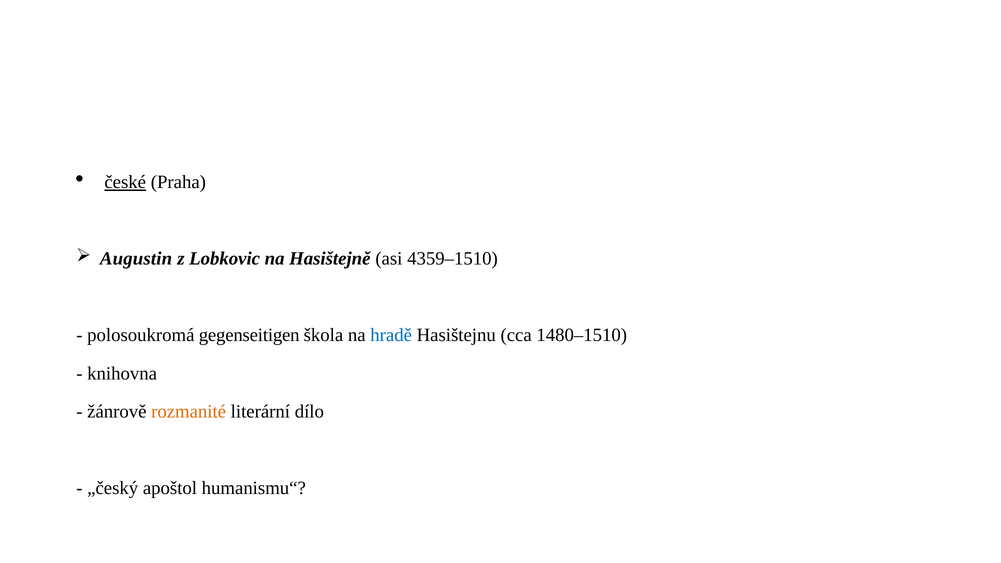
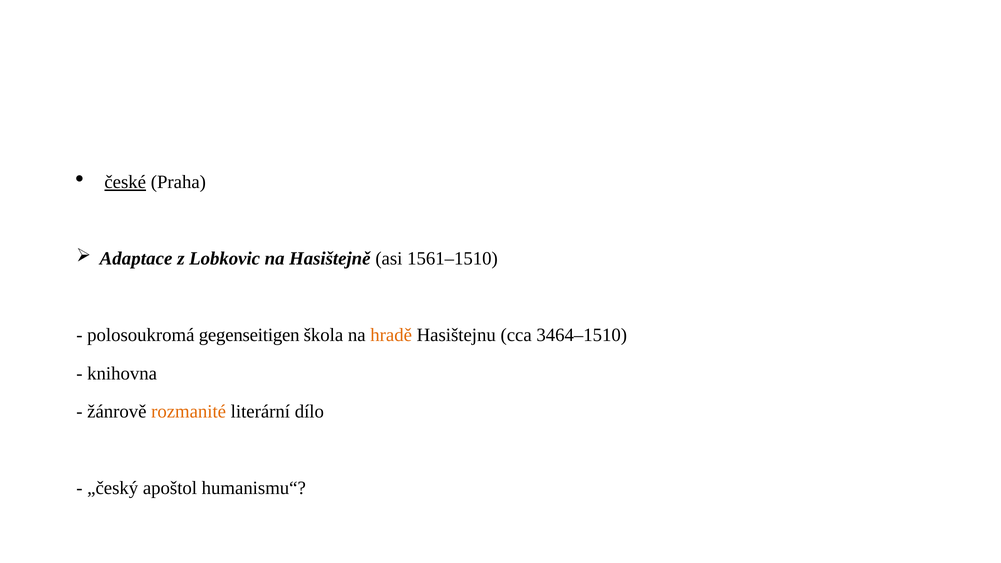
Augustin: Augustin -> Adaptace (136, 259)
4359–1510: 4359–1510 -> 1561–1510 (453, 259)
hradě colour: blue -> orange (391, 335)
1480–1510: 1480–1510 -> 3464–1510 (582, 335)
